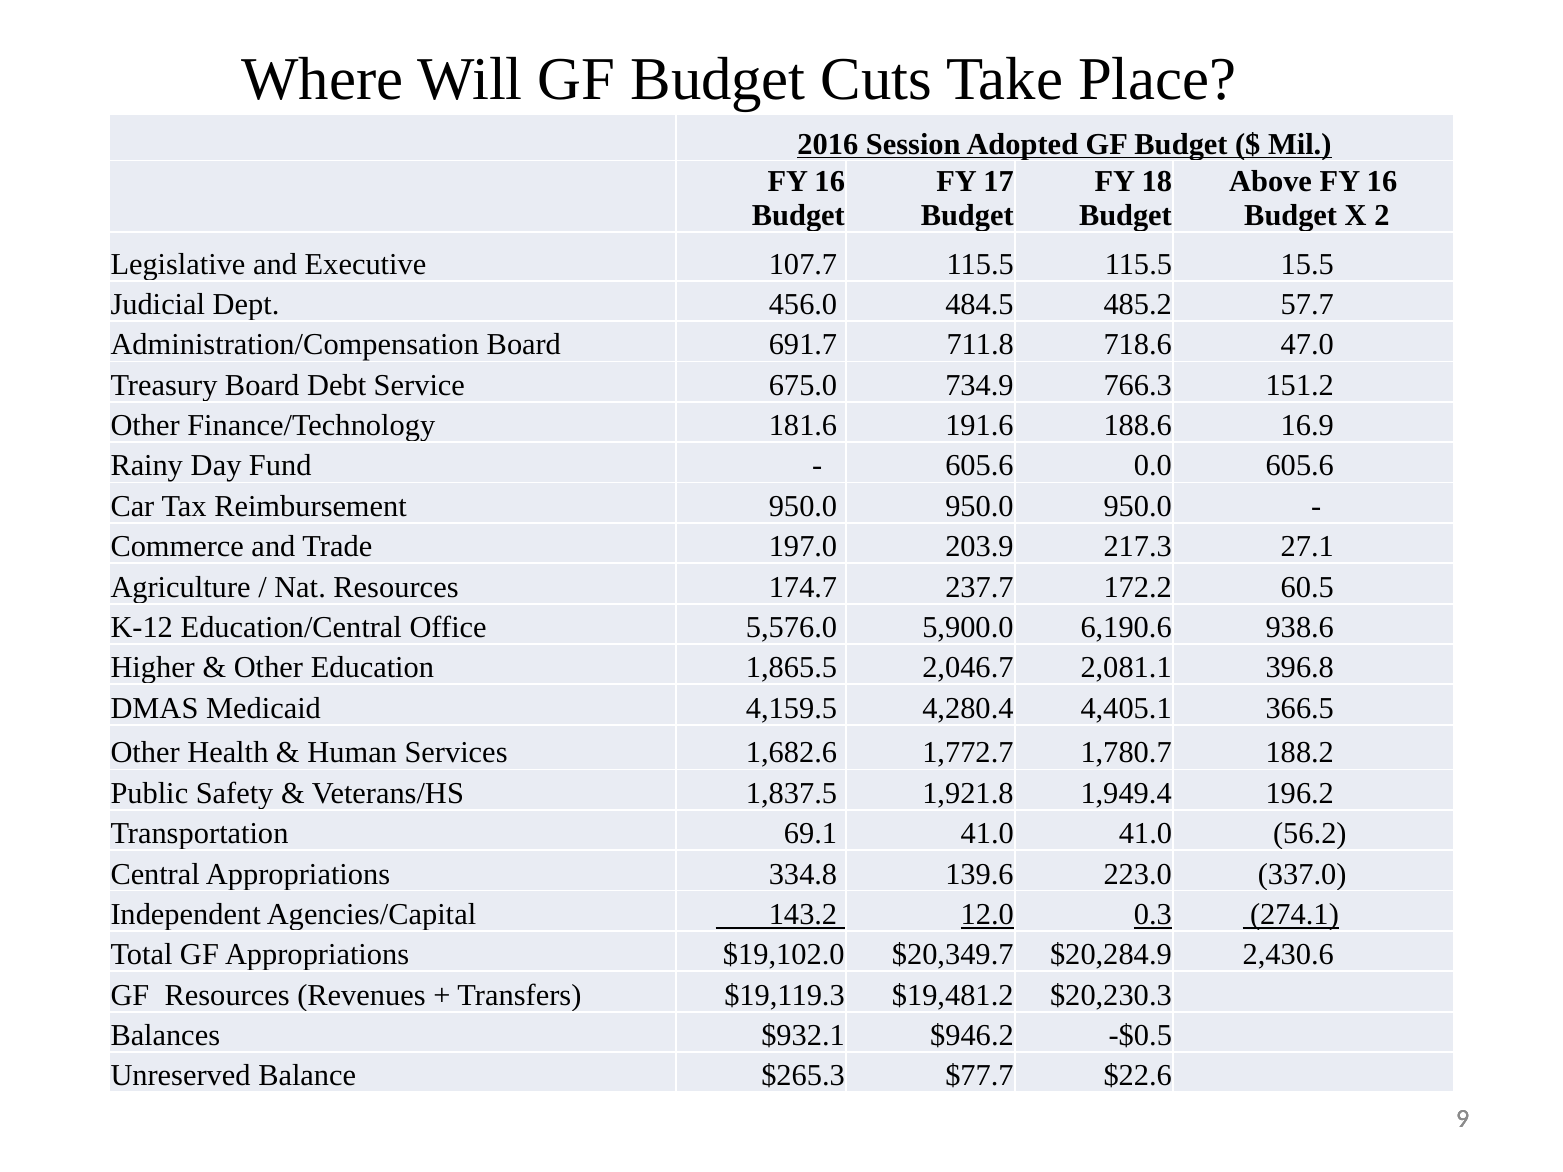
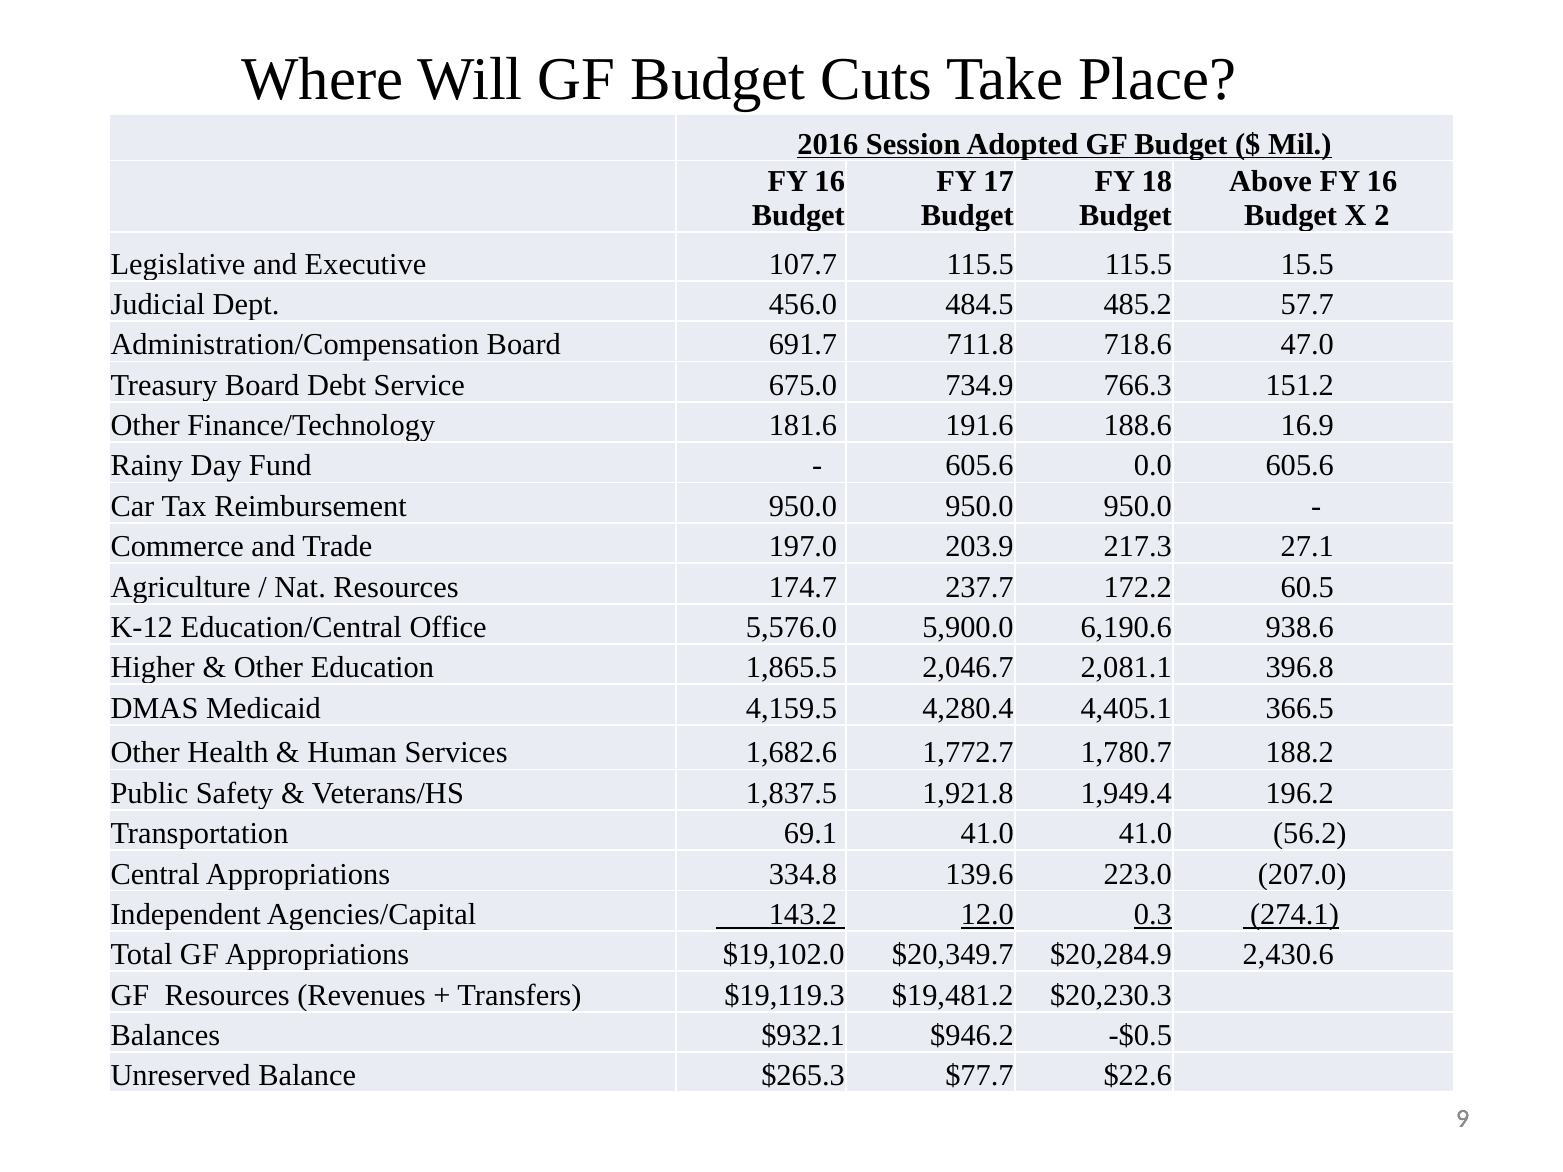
337.0: 337.0 -> 207.0 (1302, 874)
